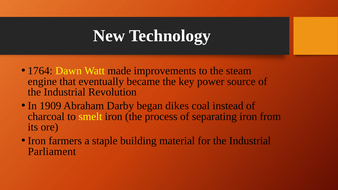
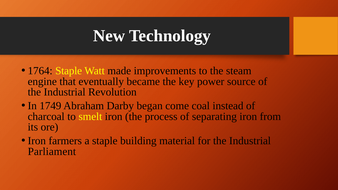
1764 Dawn: Dawn -> Staple (69, 71)
1909: 1909 -> 1749 (50, 106)
dikes: dikes -> come (177, 106)
